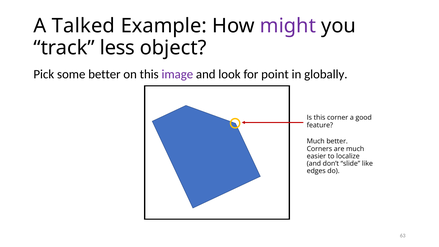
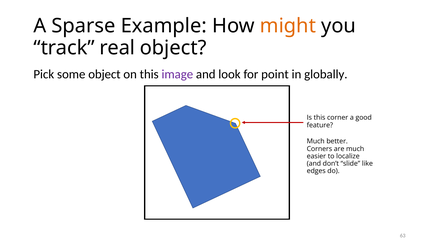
Talked: Talked -> Sparse (83, 26)
might colour: purple -> orange (288, 26)
less: less -> real (117, 48)
some better: better -> object (104, 74)
